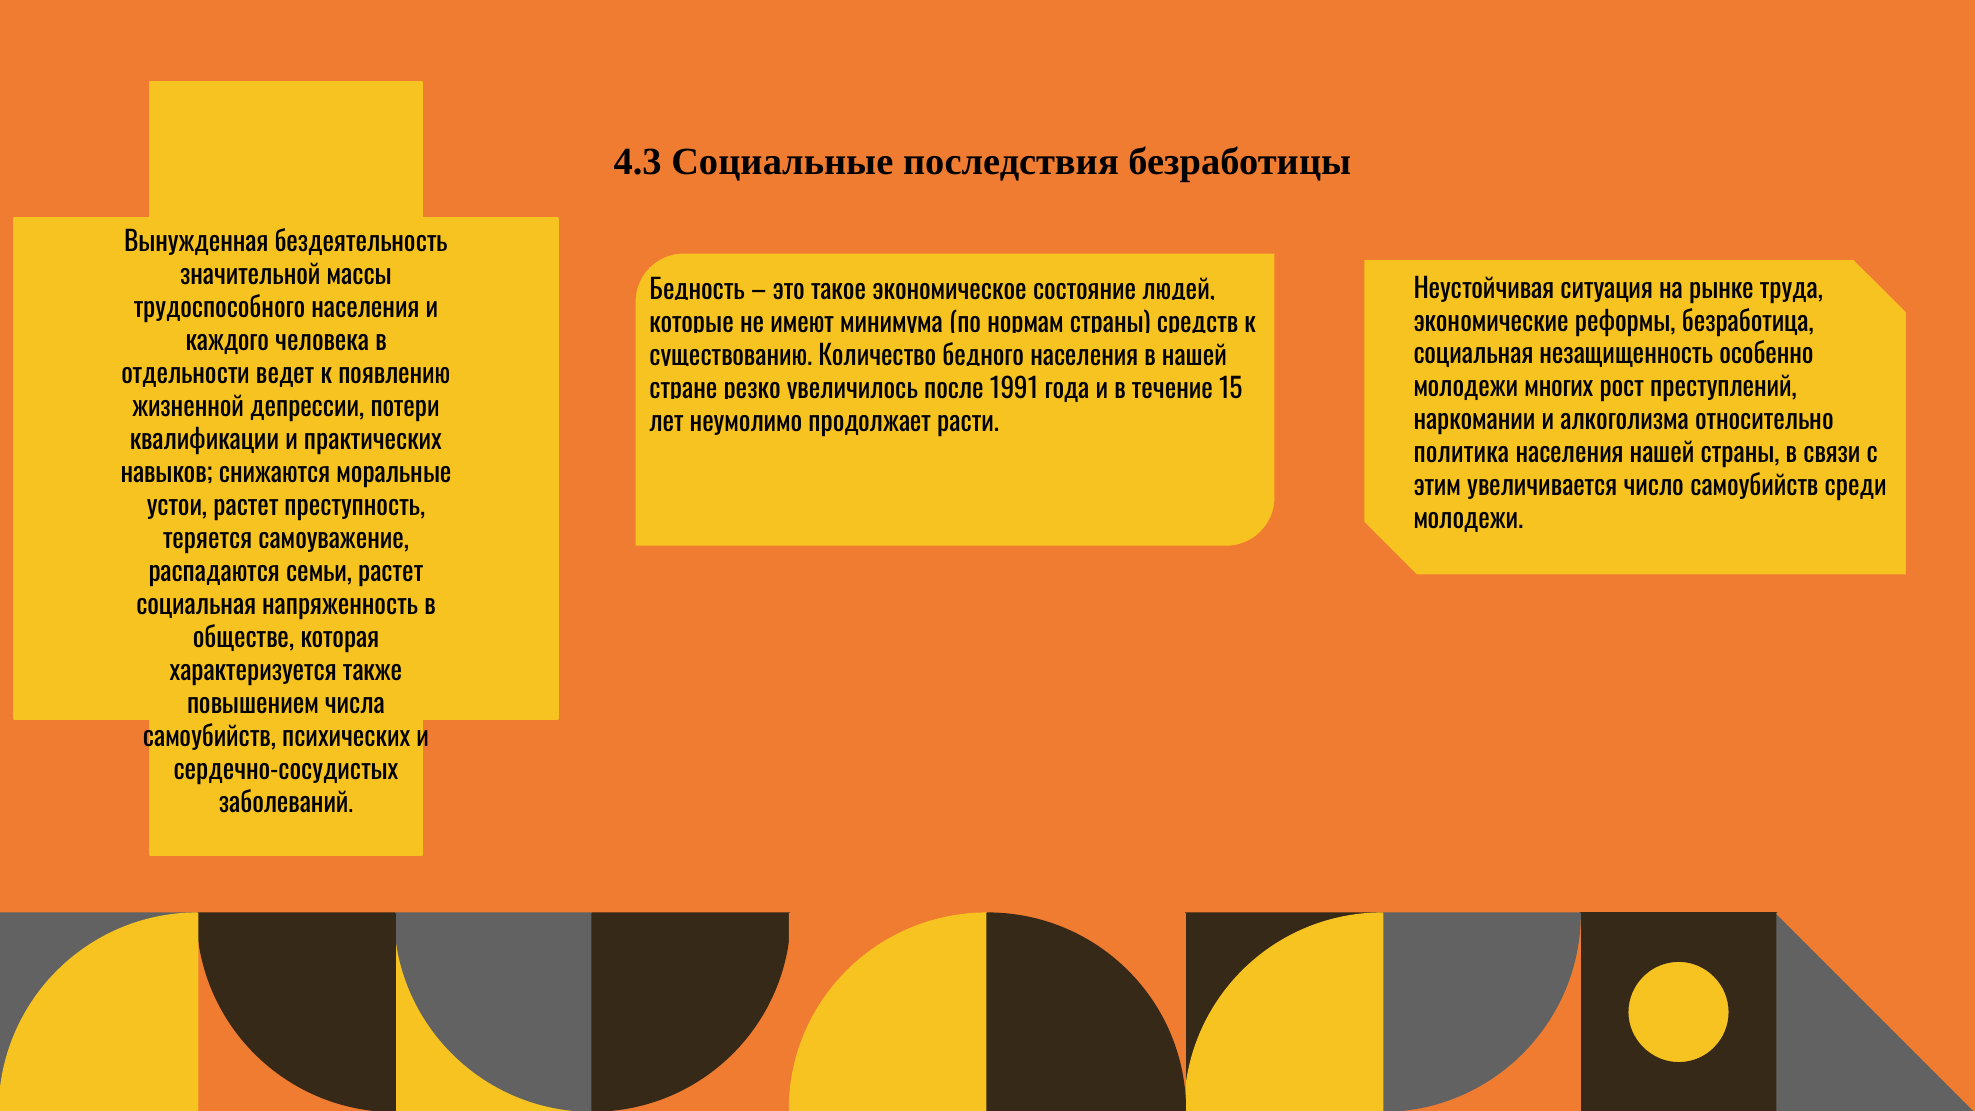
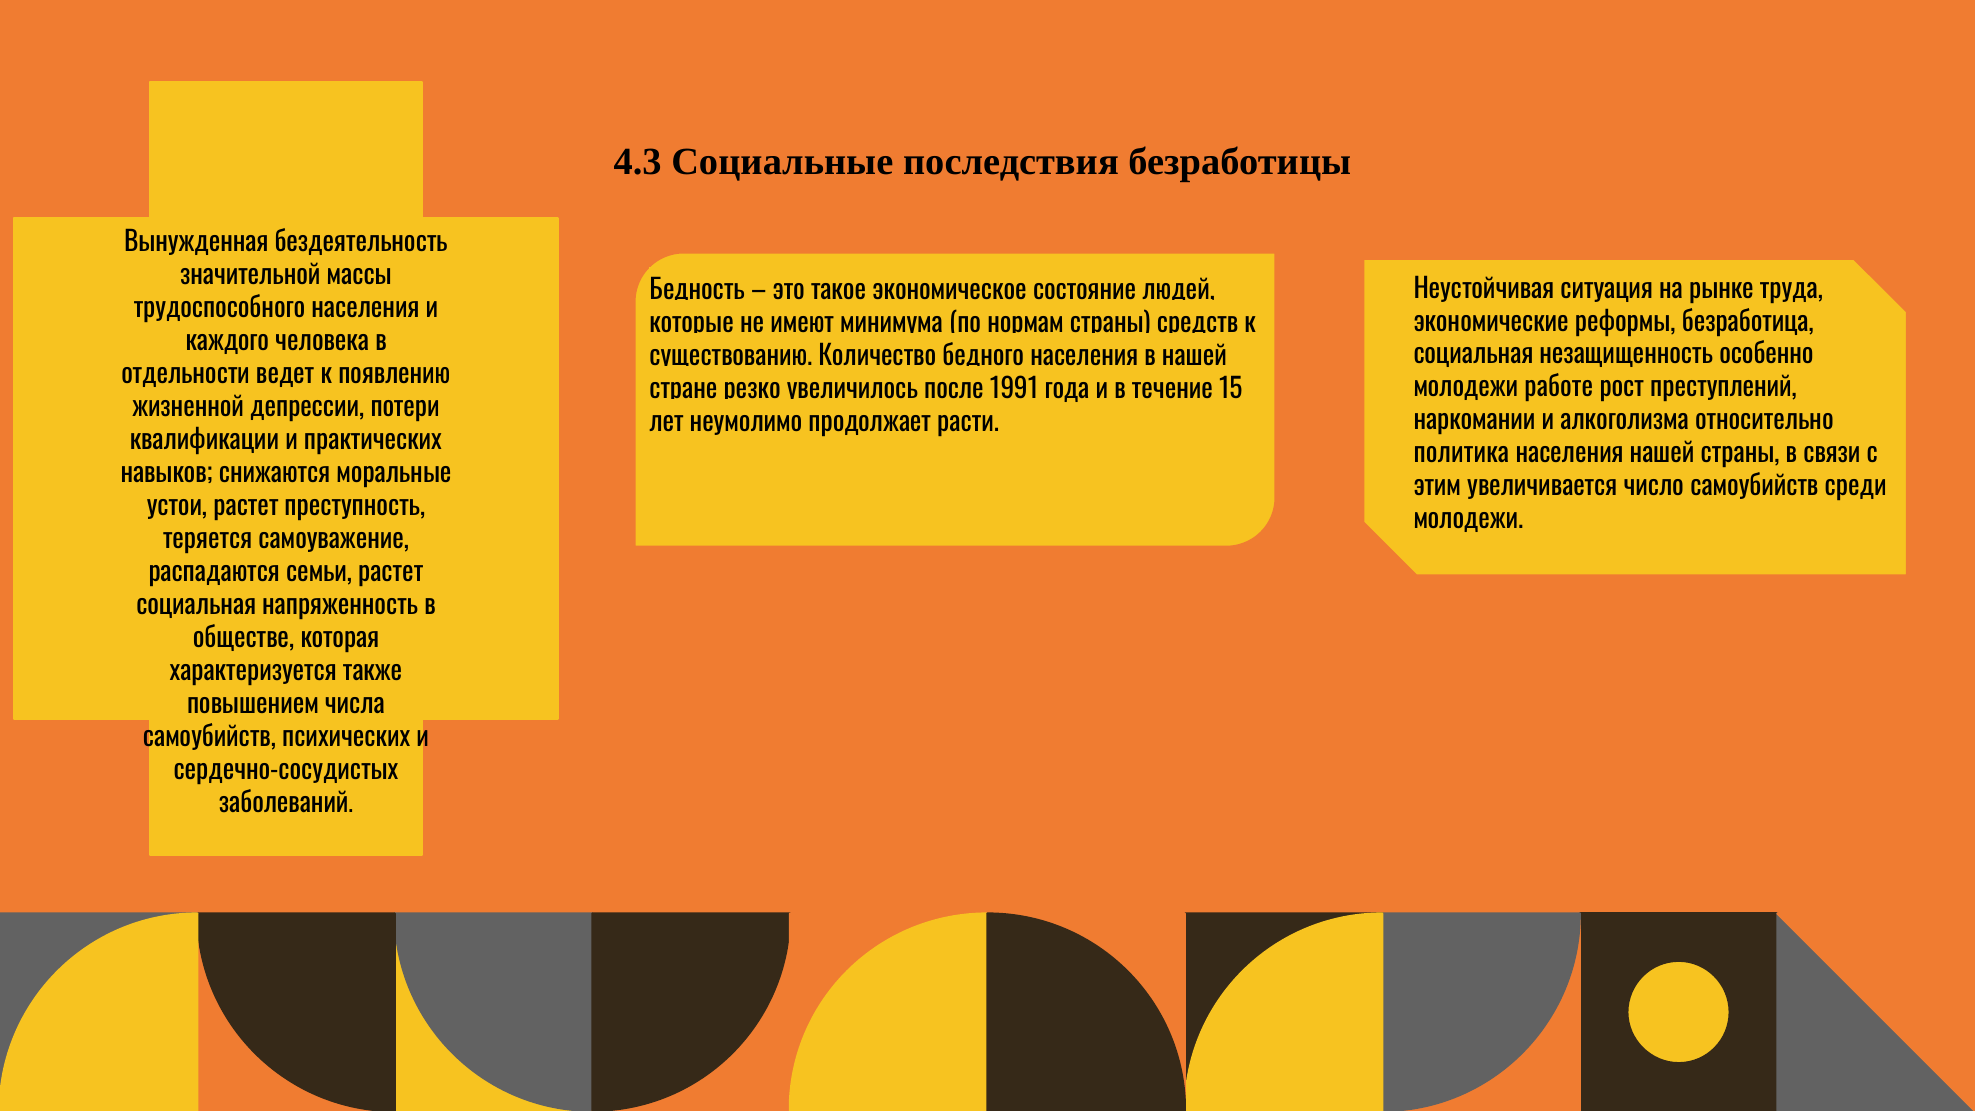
многих: многих -> работе (1559, 388)
